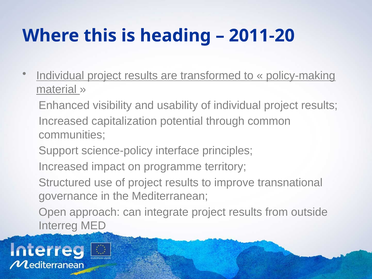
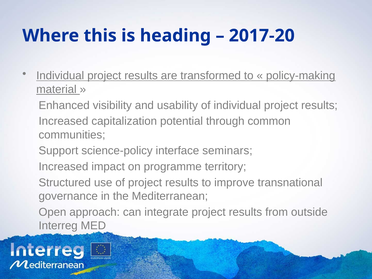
2011-20: 2011-20 -> 2017-20 (262, 36)
principles: principles -> seminars (227, 151)
